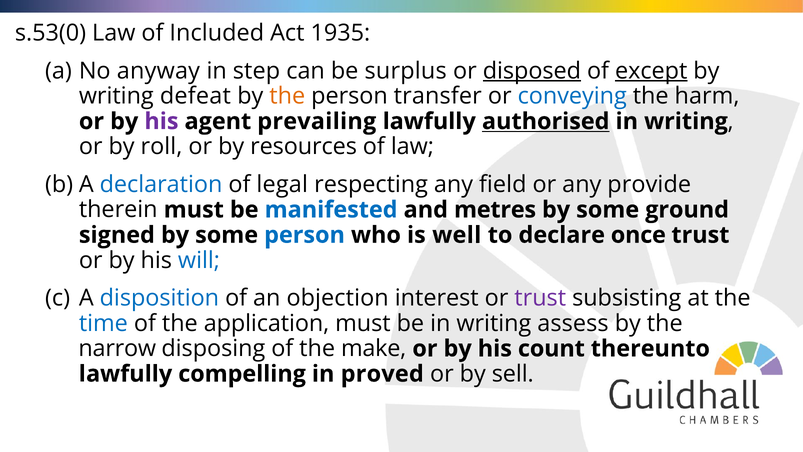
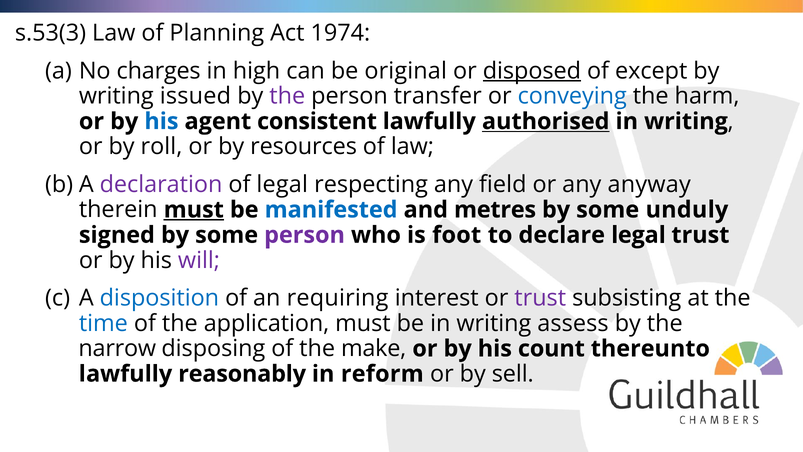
s.53(0: s.53(0 -> s.53(3 (50, 33)
Included: Included -> Planning (217, 33)
1935: 1935 -> 1974 (340, 33)
anyway: anyway -> charges (159, 71)
step: step -> high (256, 71)
surplus: surplus -> original (406, 71)
except underline: present -> none (651, 71)
defeat: defeat -> issued (195, 96)
the colour: orange -> purple (287, 96)
his colour: purple -> blue (161, 121)
prevailing: prevailing -> consistent (317, 121)
declaration colour: blue -> purple (161, 184)
provide: provide -> anyway (649, 184)
must underline: none -> present (194, 210)
ground: ground -> unduly (687, 210)
person colour: blue -> purple (305, 235)
well: well -> foot (457, 235)
declare once: once -> legal (638, 235)
will colour: blue -> purple (199, 260)
objection: objection -> requiring (338, 298)
compelling: compelling -> reasonably (242, 374)
proved: proved -> reform (382, 374)
